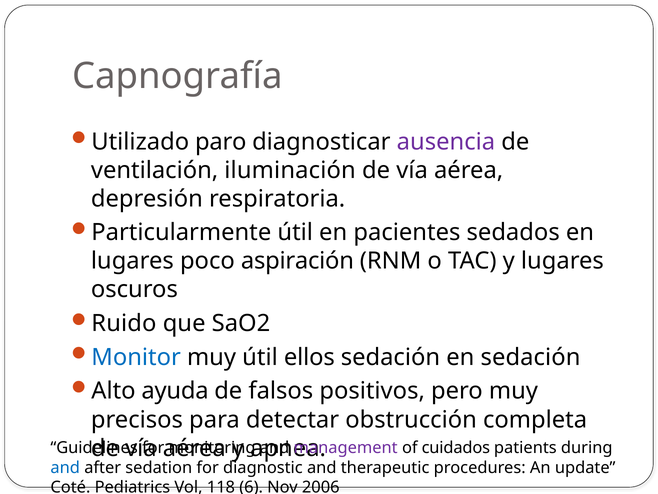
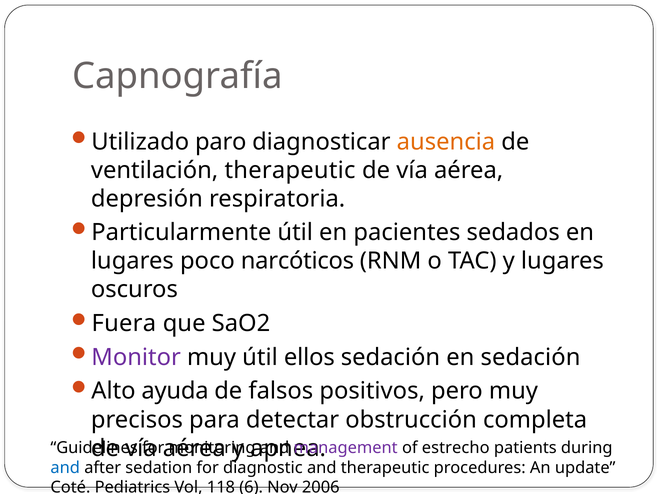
ausencia colour: purple -> orange (446, 142)
ventilación iluminación: iluminación -> therapeutic (290, 170)
aspiración: aspiración -> narcóticos (297, 261)
Ruido: Ruido -> Fuera (124, 323)
Monitor colour: blue -> purple (136, 357)
cuidados: cuidados -> estrecho (456, 448)
